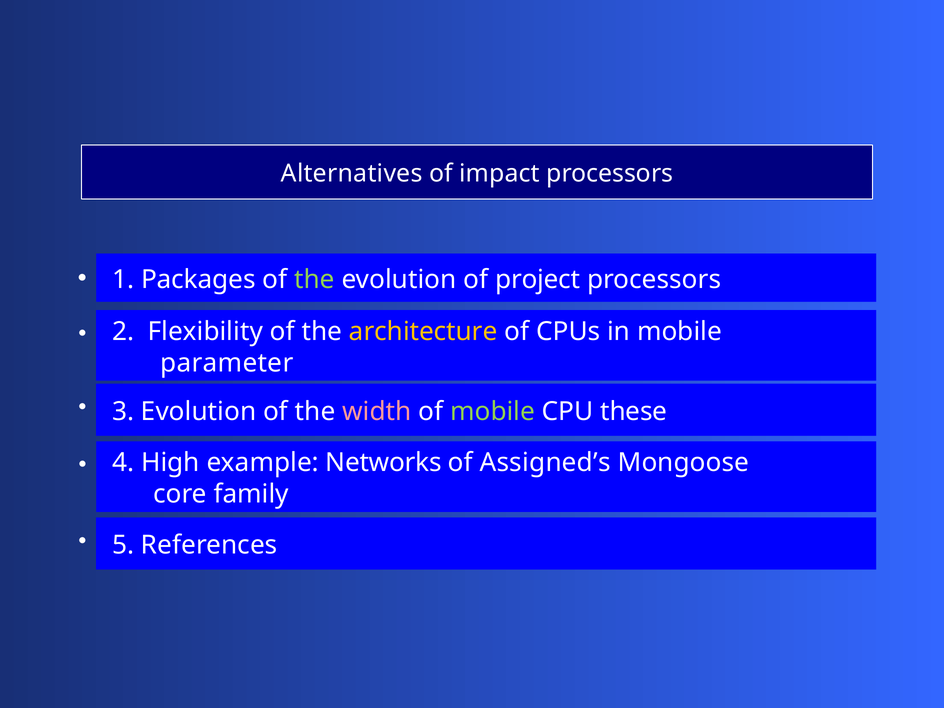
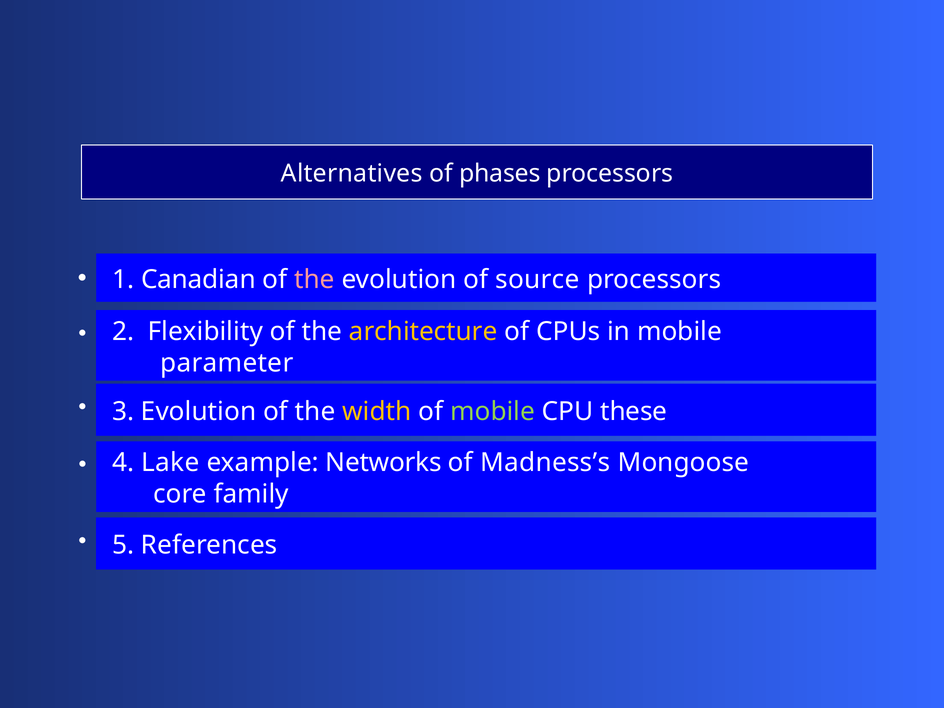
impact: impact -> phases (500, 174)
Packages: Packages -> Canadian (198, 280)
the colour: light green -> pink (314, 280)
project: project -> source (538, 280)
width colour: pink -> yellow (377, 412)
High: High -> Lake (170, 463)
Assigned’s: Assigned’s -> Madness’s (545, 463)
